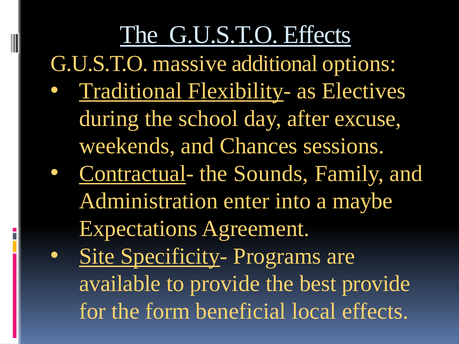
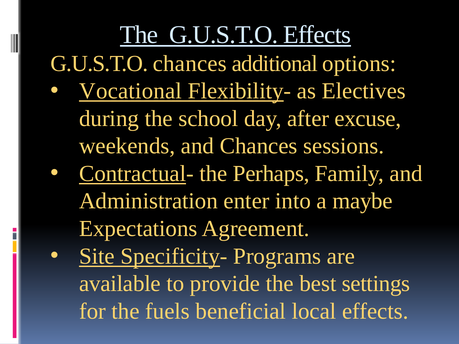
G.U.S.T.O massive: massive -> chances (190, 64)
Traditional: Traditional -> Vocational (131, 91)
Sounds: Sounds -> Perhaps (271, 174)
best provide: provide -> settings (376, 284)
form: form -> fuels (168, 311)
